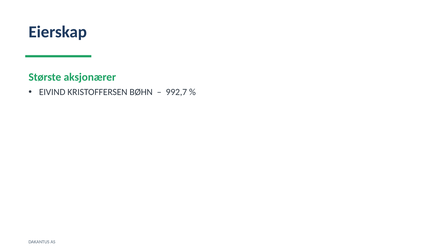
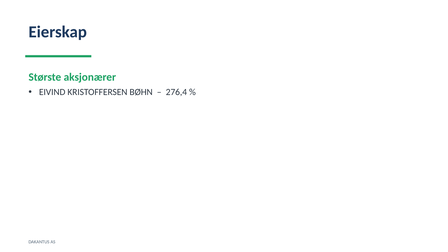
992,7: 992,7 -> 276,4 (176, 92)
